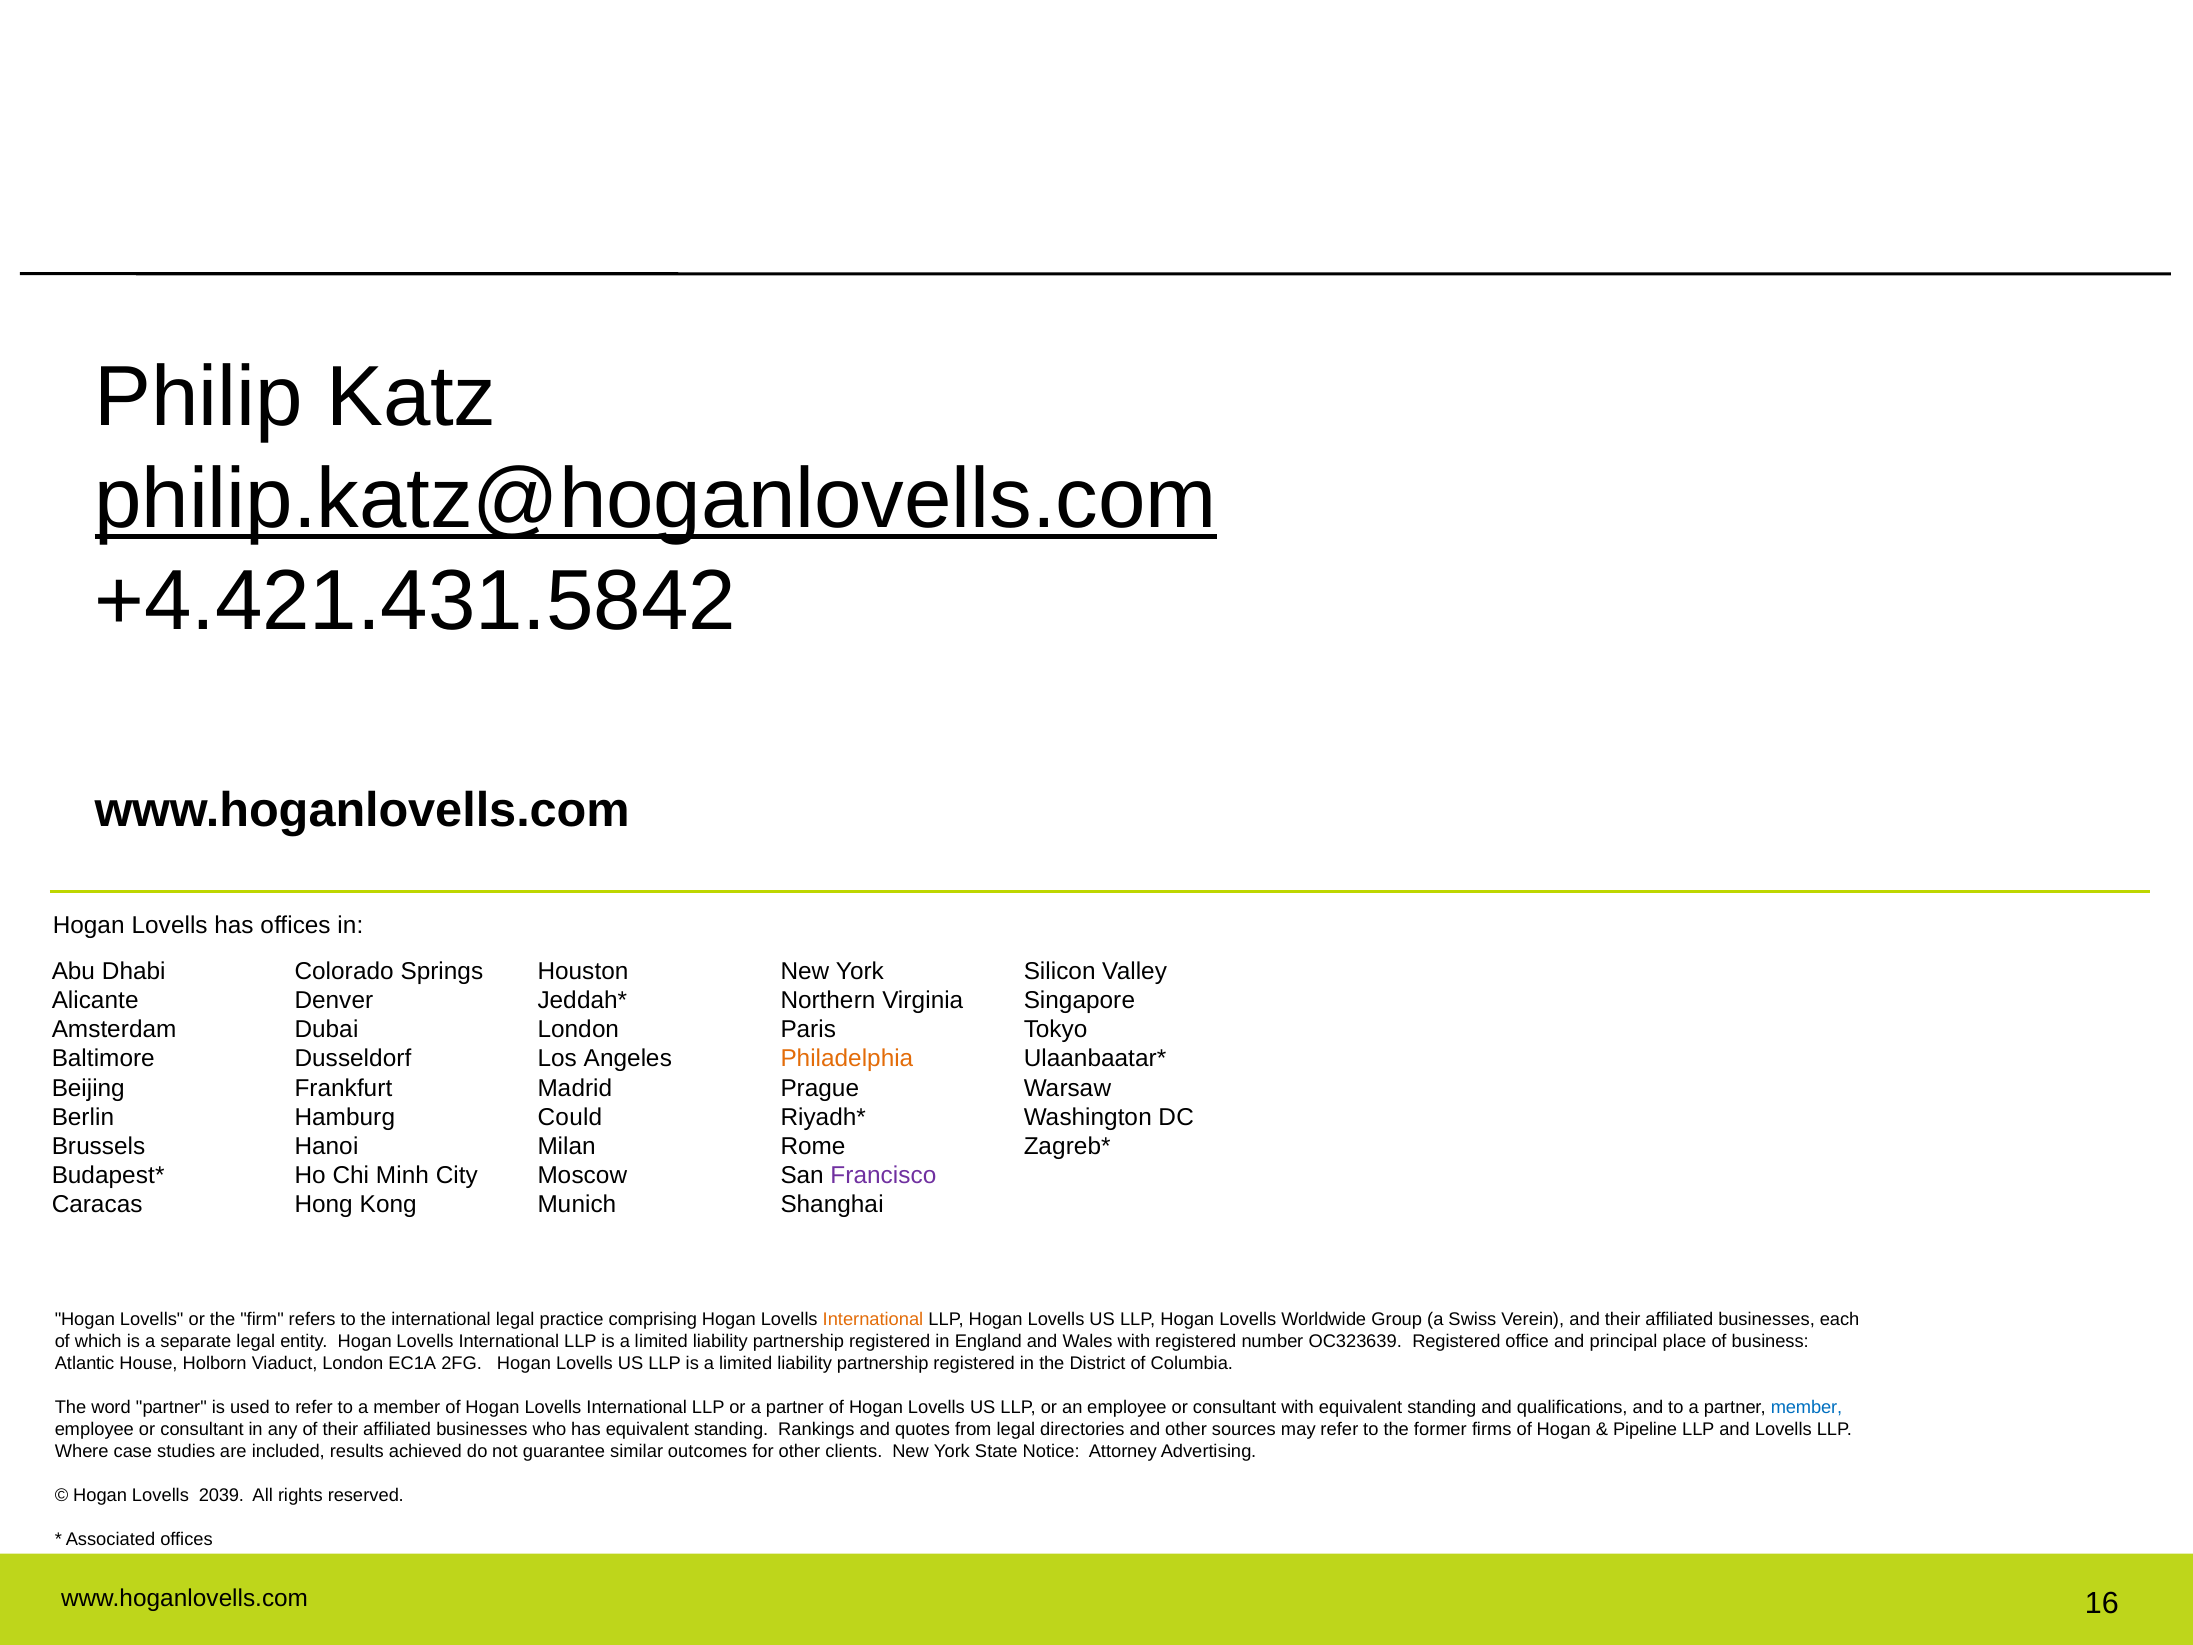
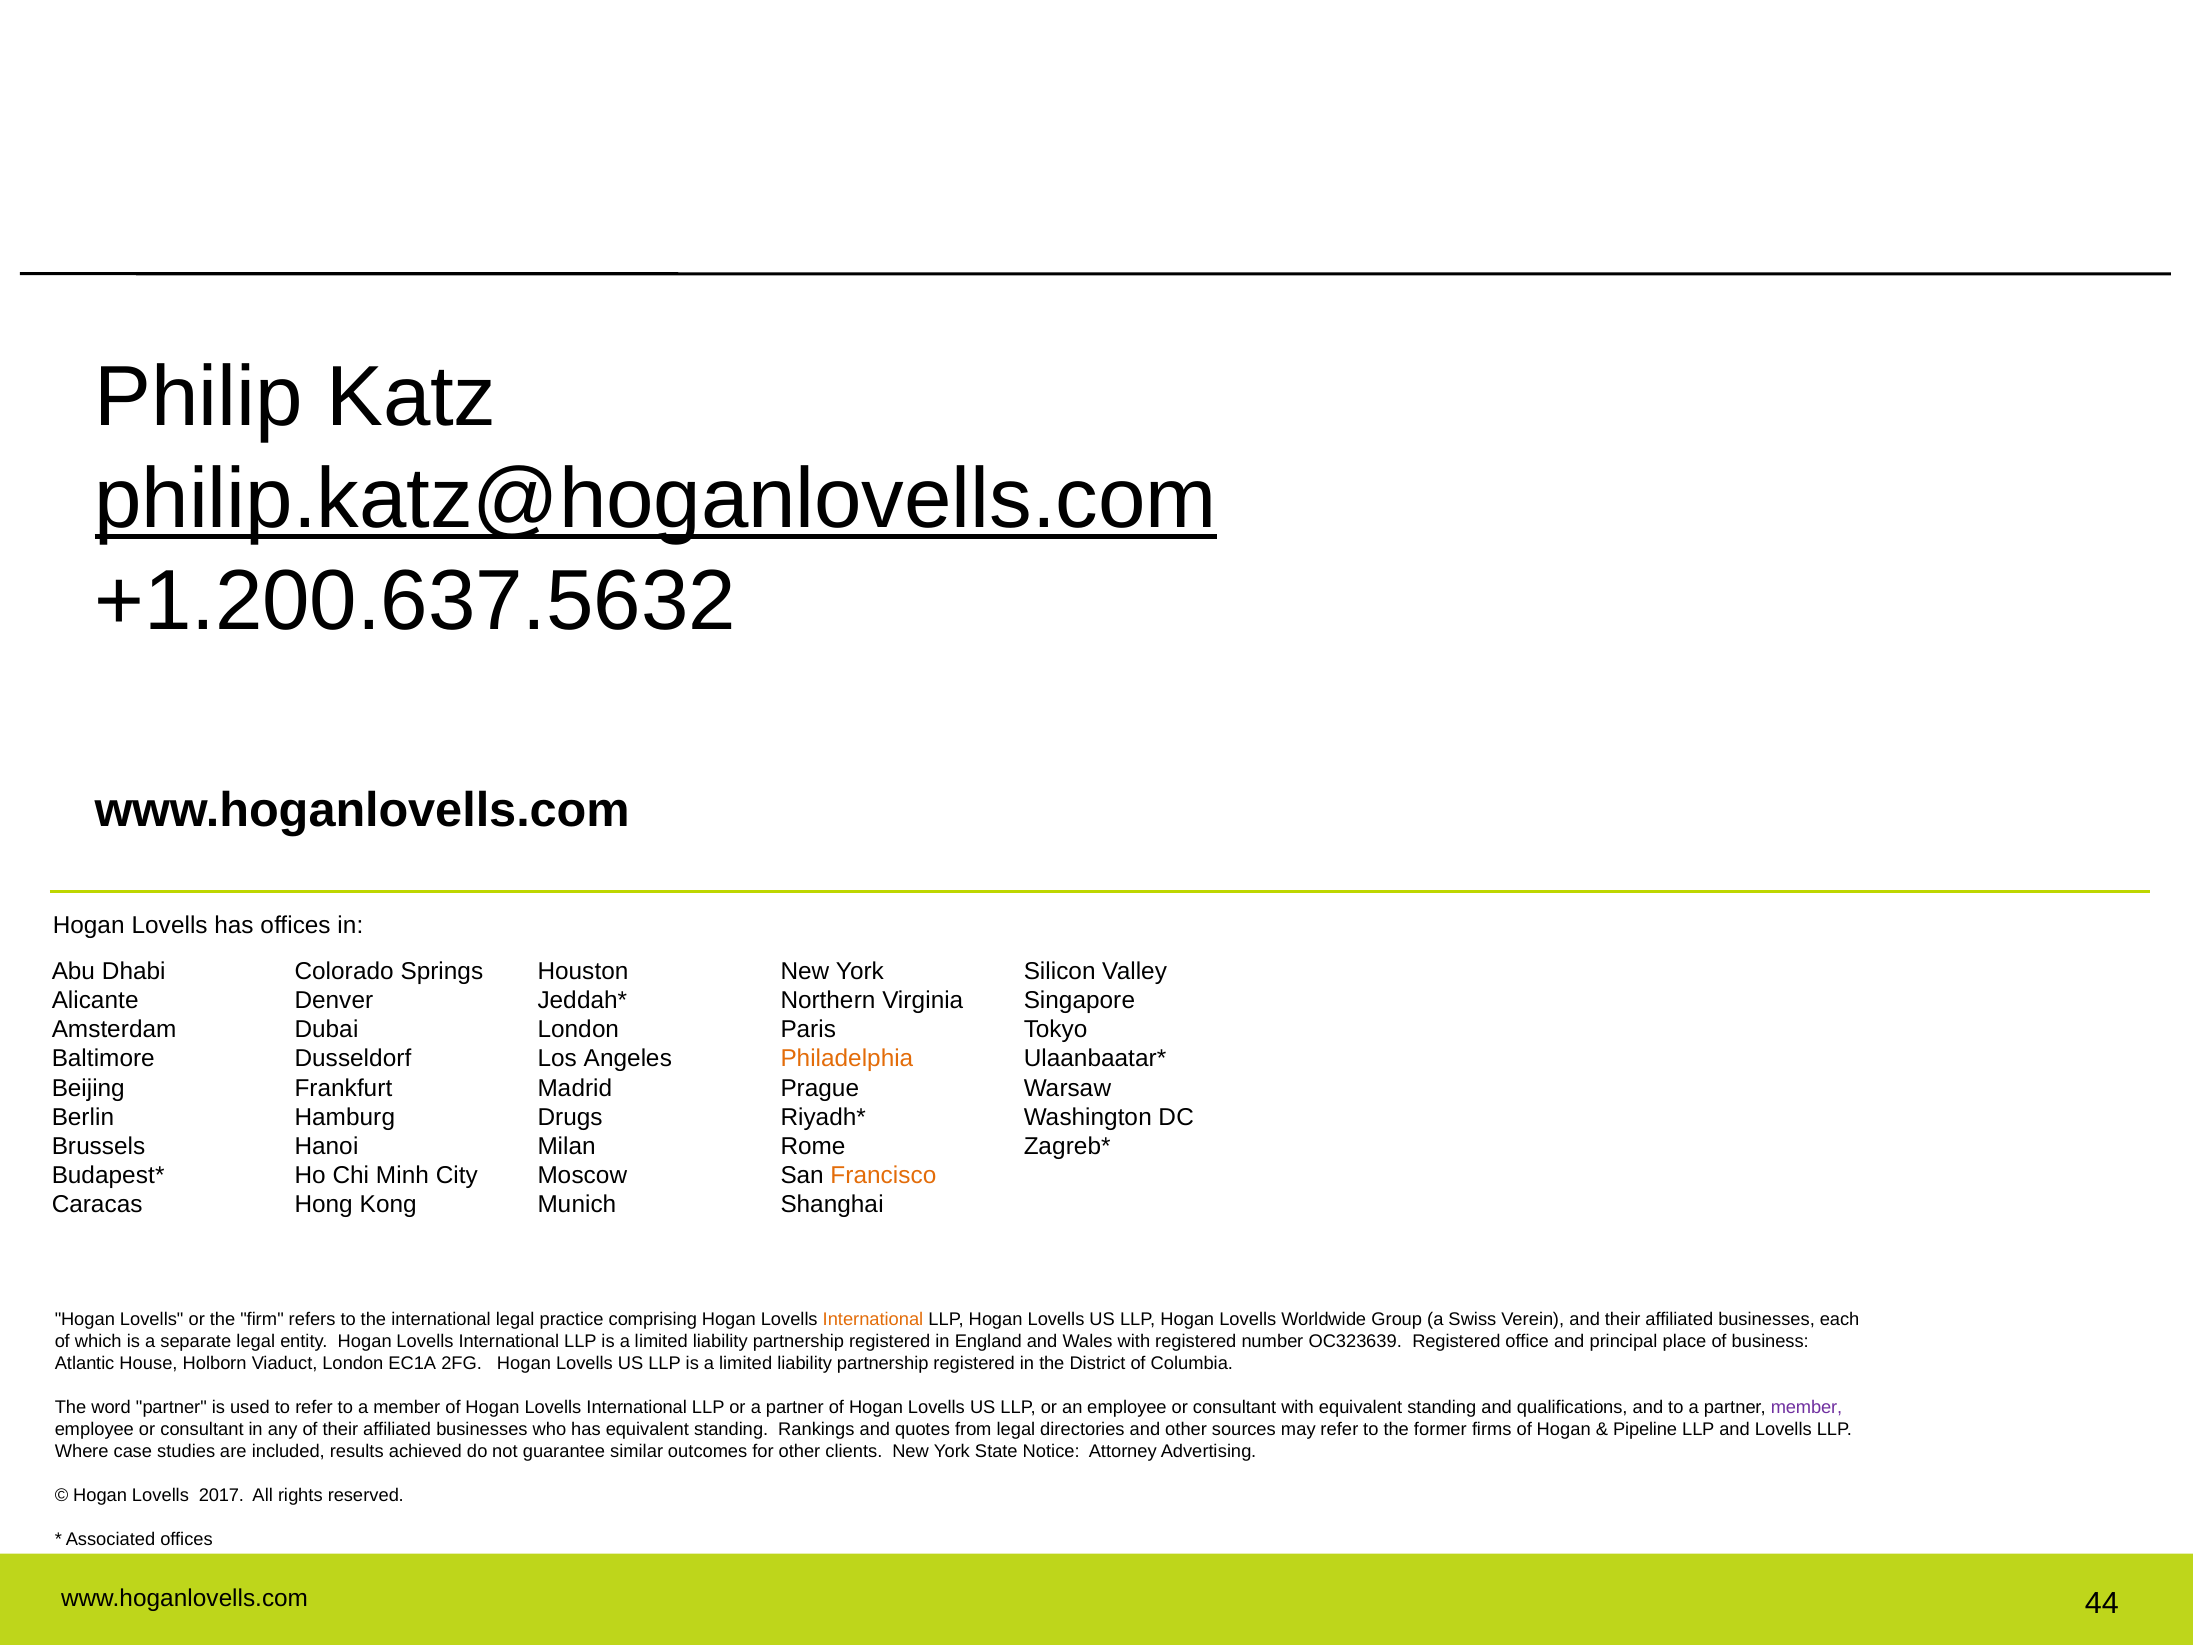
+4.421.431.5842: +4.421.431.5842 -> +1.200.637.5632 (415, 602)
Could: Could -> Drugs (570, 1117)
Francisco colour: purple -> orange (883, 1175)
member colour: blue -> purple (1806, 1407)
2039: 2039 -> 2017 (221, 1495)
16: 16 -> 44 (2102, 1603)
